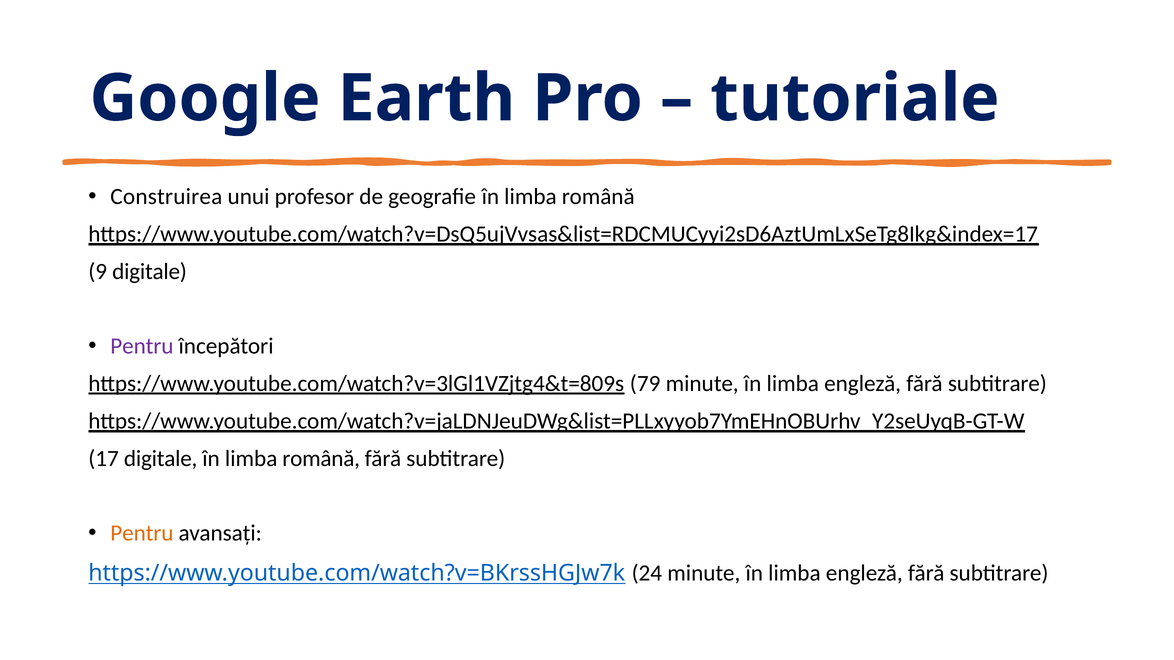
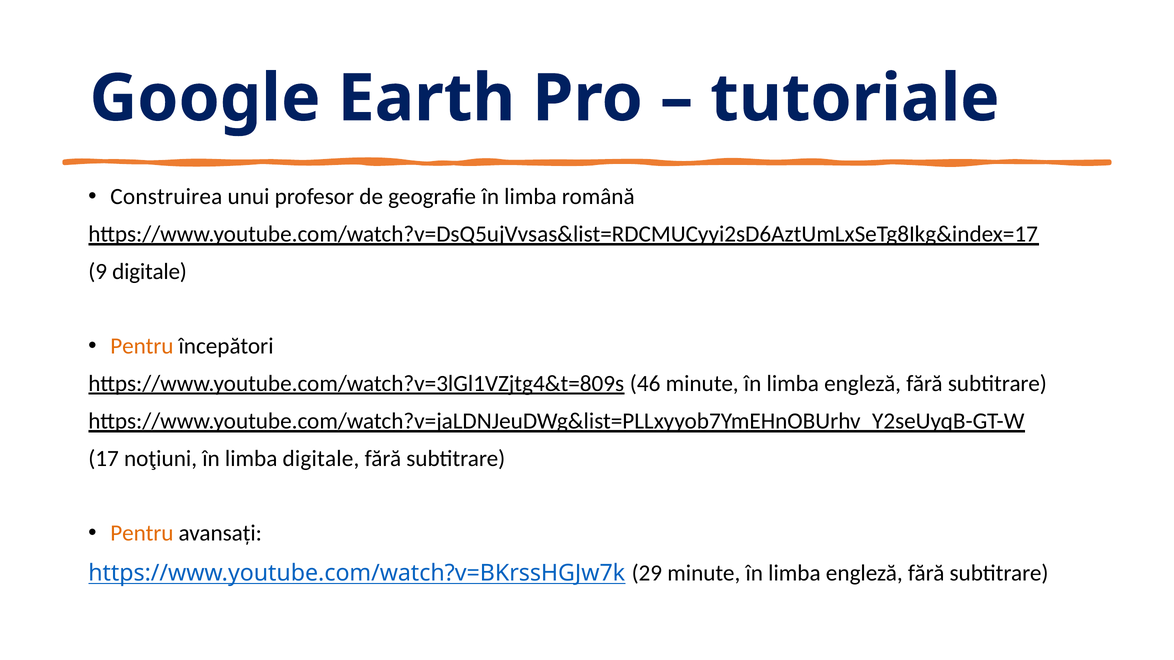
Pentru colour: purple -> orange (142, 346)
79: 79 -> 46 (645, 384)
17 digitale: digitale -> noţiuni (161, 459)
română: română -> digitale (321, 459)
24: 24 -> 29 (647, 573)
